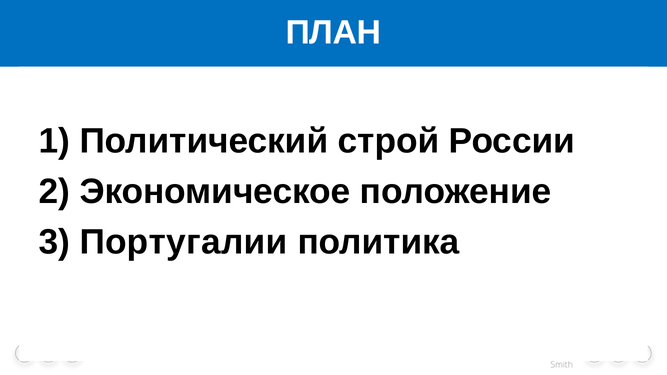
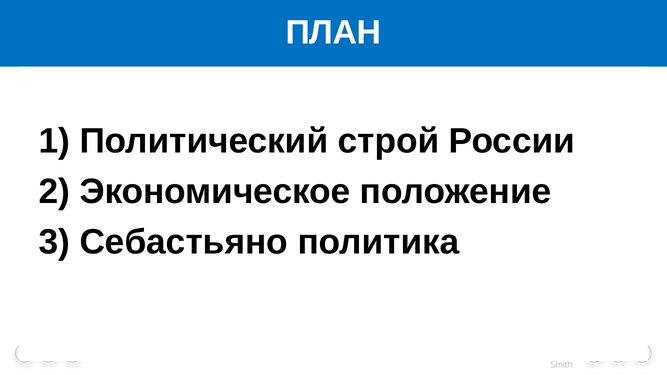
Португалии: Португалии -> Себастьяно (184, 242)
